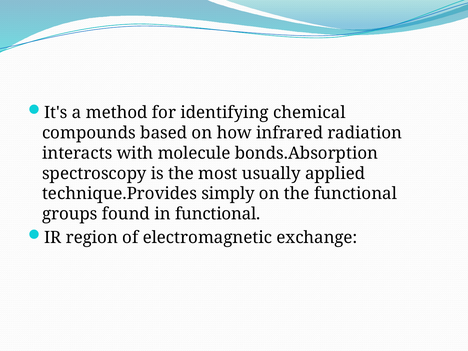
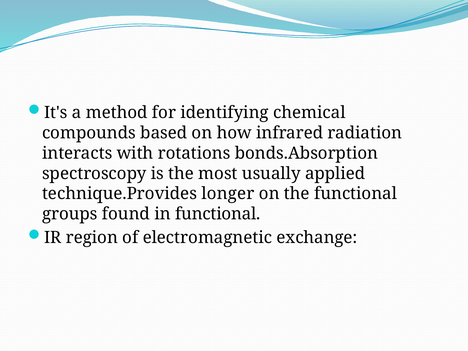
molecule: molecule -> rotations (194, 153)
simply: simply -> longer (228, 194)
